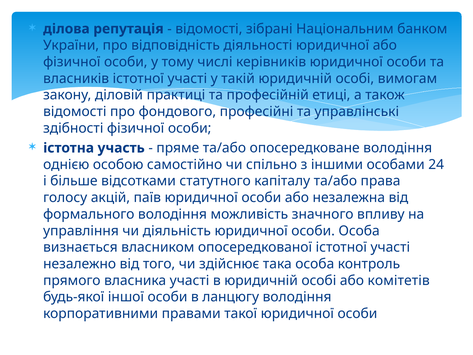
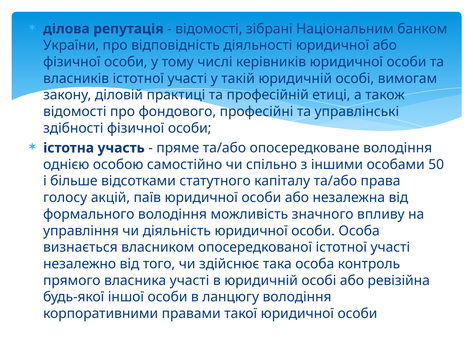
24: 24 -> 50 (436, 164)
комітетів: комітетів -> ревізійна (399, 280)
